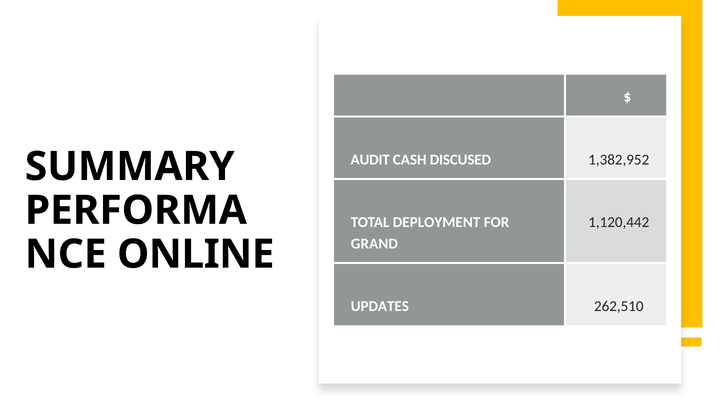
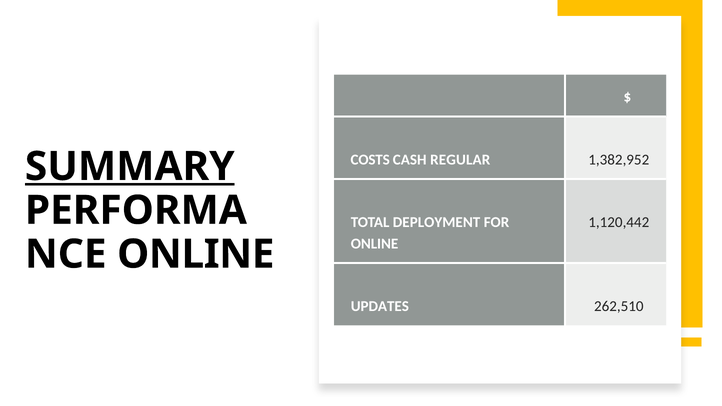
AUDIT: AUDIT -> COSTS (370, 160)
DISCUSED: DISCUSED -> REGULAR (460, 160)
SUMMARY underline: none -> present (130, 167)
GRAND: GRAND -> ONLINE (375, 244)
